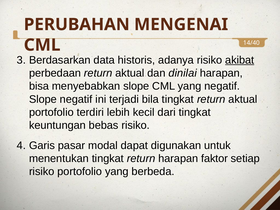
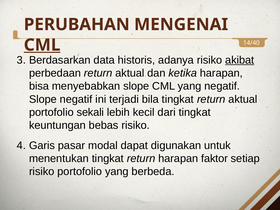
CML underline: none -> present (42, 45)
dinilai: dinilai -> ketika (183, 73)
terdiri: terdiri -> sekali (90, 112)
